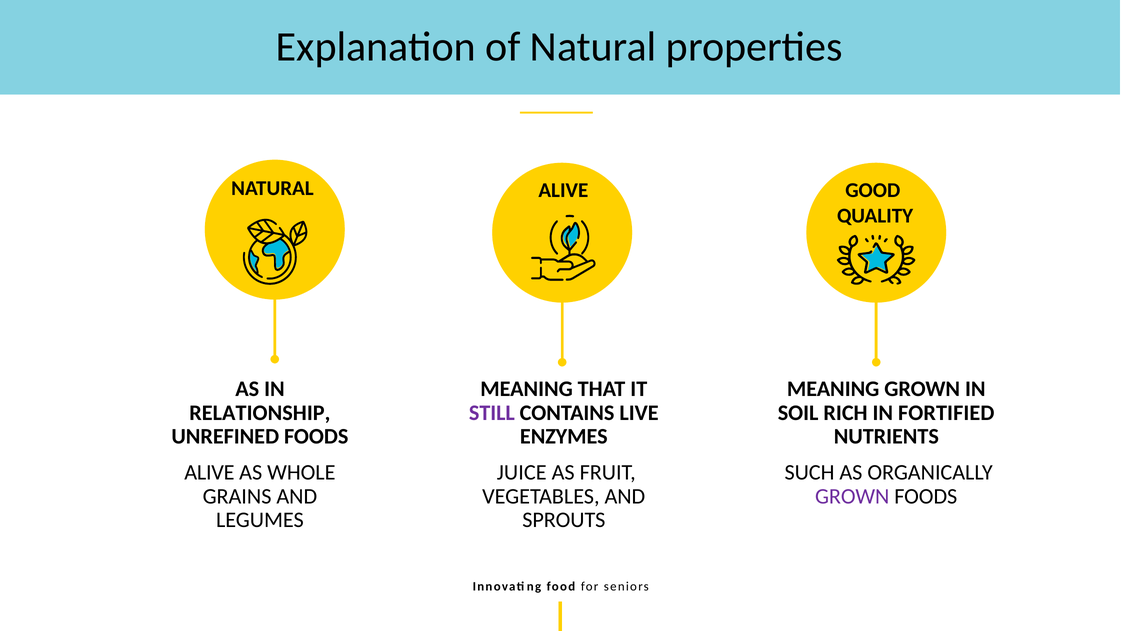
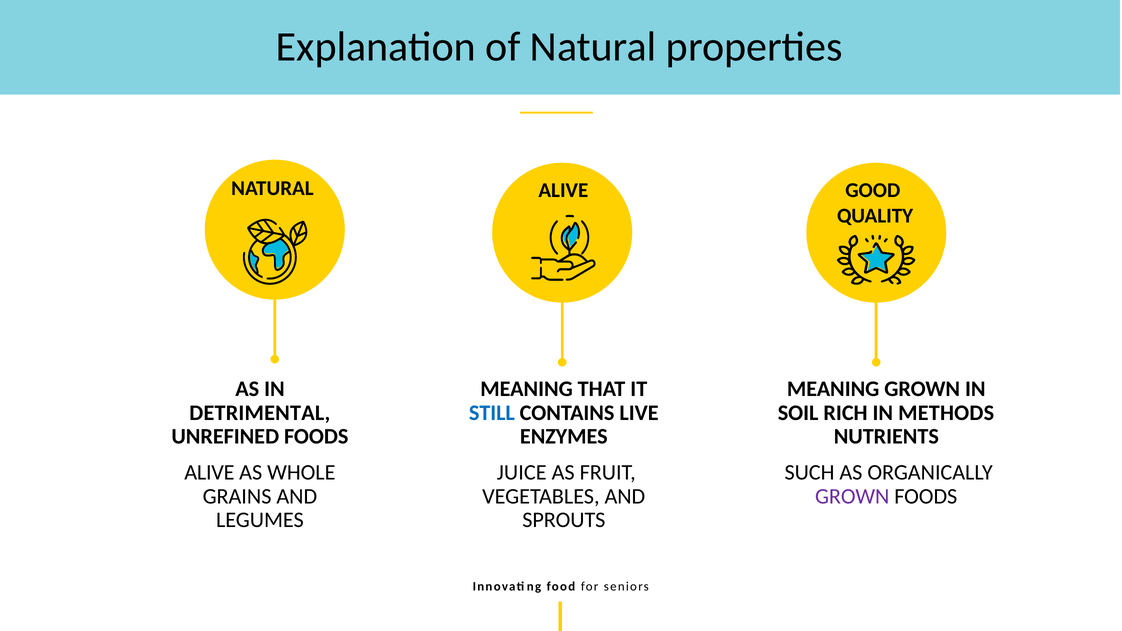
RELATIONSHIP: RELATIONSHIP -> DETRIMENTAL (260, 413)
STILL colour: purple -> blue (492, 413)
FORTIFIED: FORTIFIED -> METHODS (946, 413)
